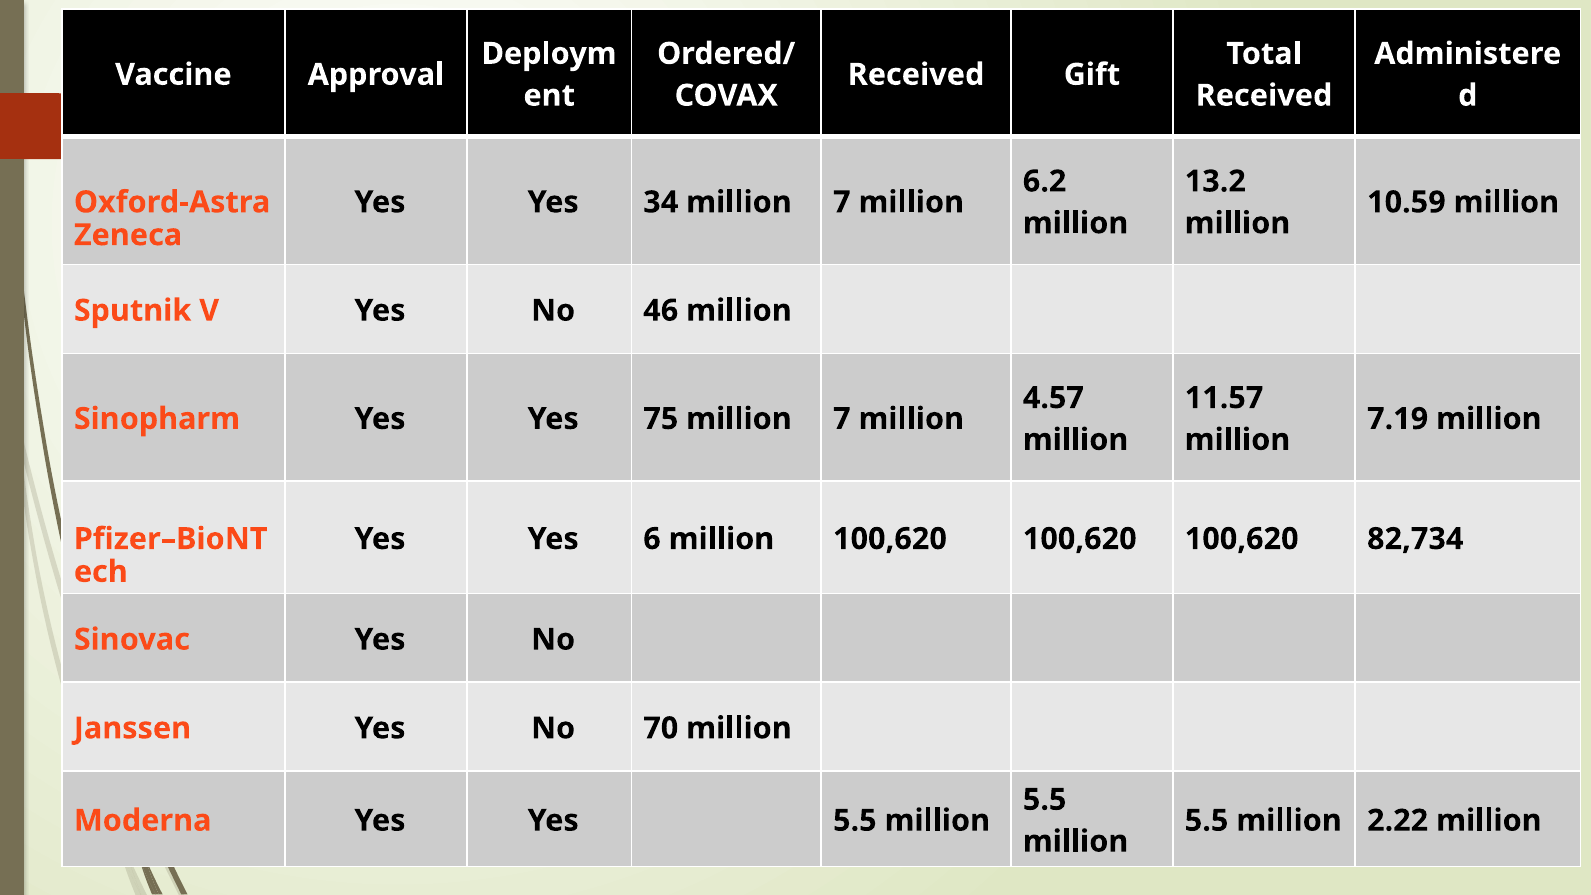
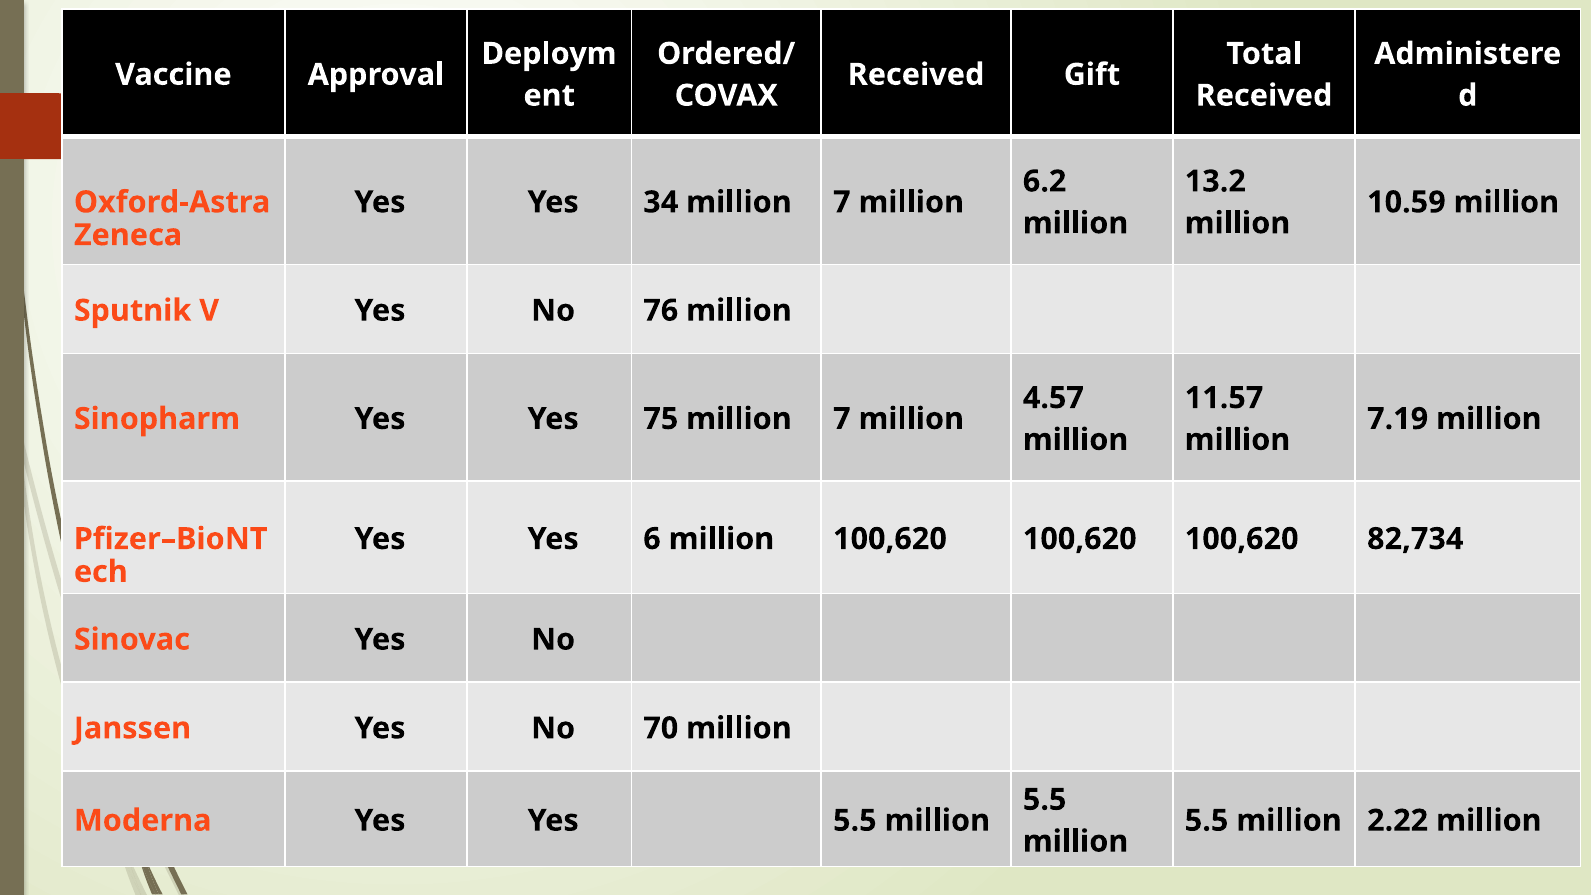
46: 46 -> 76 (661, 311)
